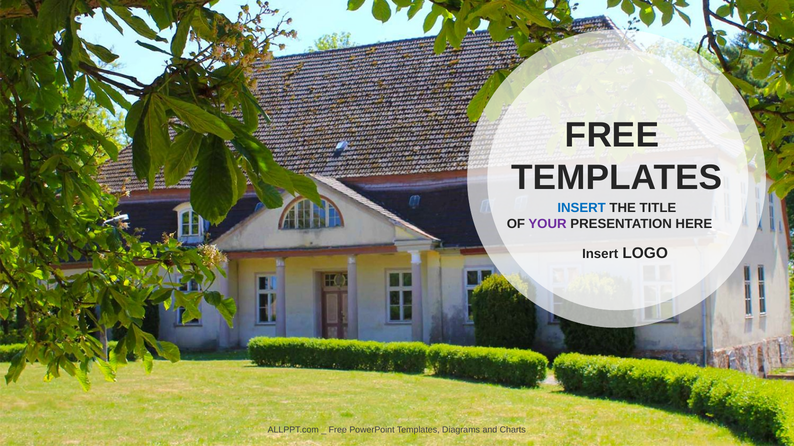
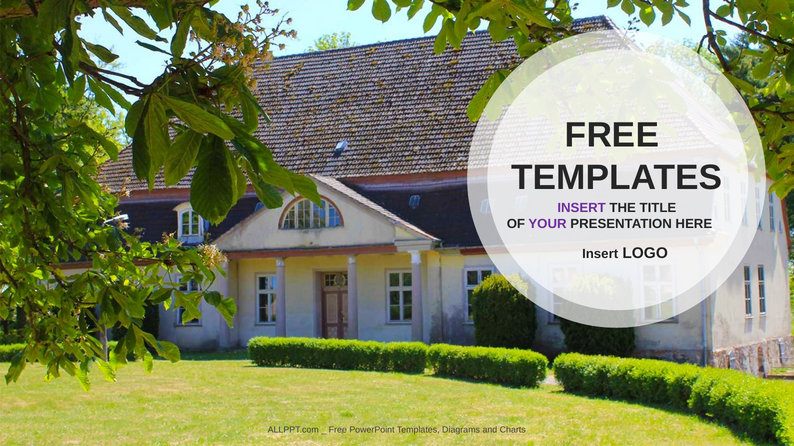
INSERT colour: blue -> purple (582, 208)
